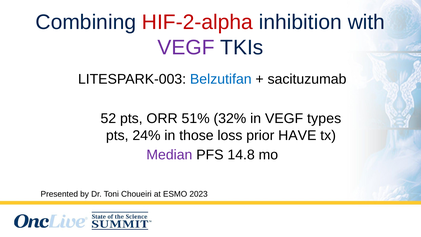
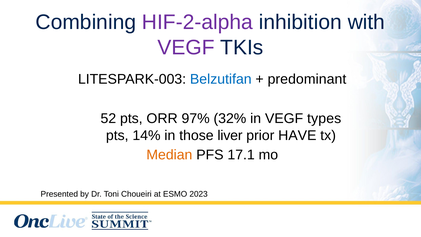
HIF-2-alpha colour: red -> purple (197, 22)
sacituzumab: sacituzumab -> predominant (307, 79)
51%: 51% -> 97% (196, 119)
24%: 24% -> 14% (146, 135)
loss: loss -> liver (230, 135)
Median colour: purple -> orange (169, 155)
14.8: 14.8 -> 17.1 (241, 155)
